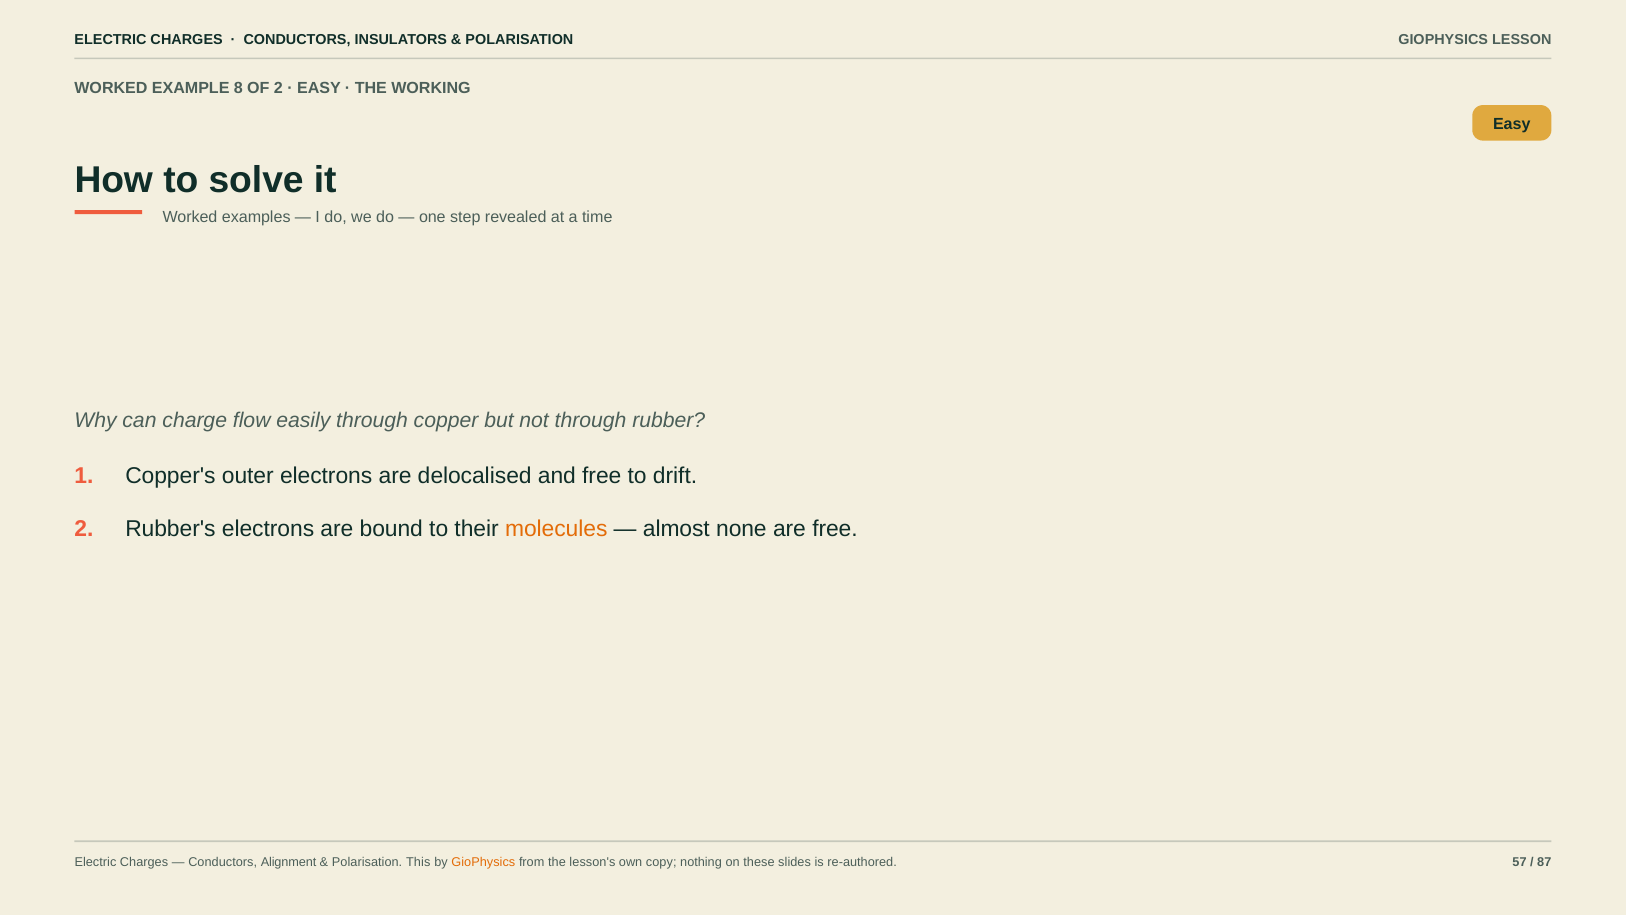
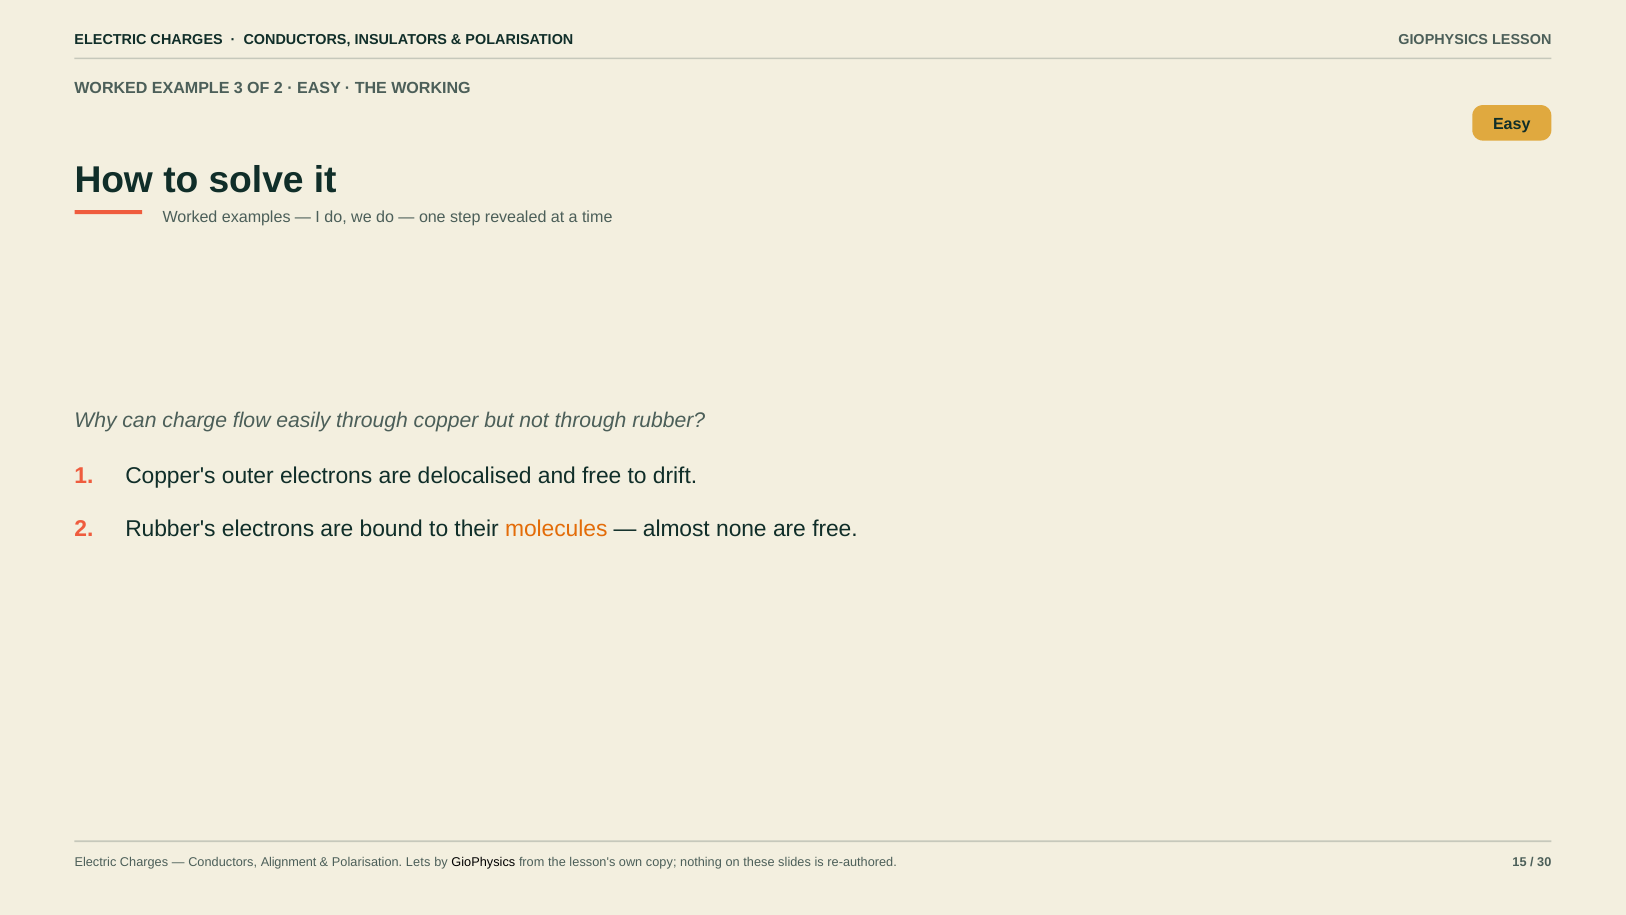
8: 8 -> 3 (238, 89)
This: This -> Lets (418, 862)
GioPhysics colour: orange -> black (483, 862)
57: 57 -> 15 (1520, 862)
87: 87 -> 30 (1544, 862)
